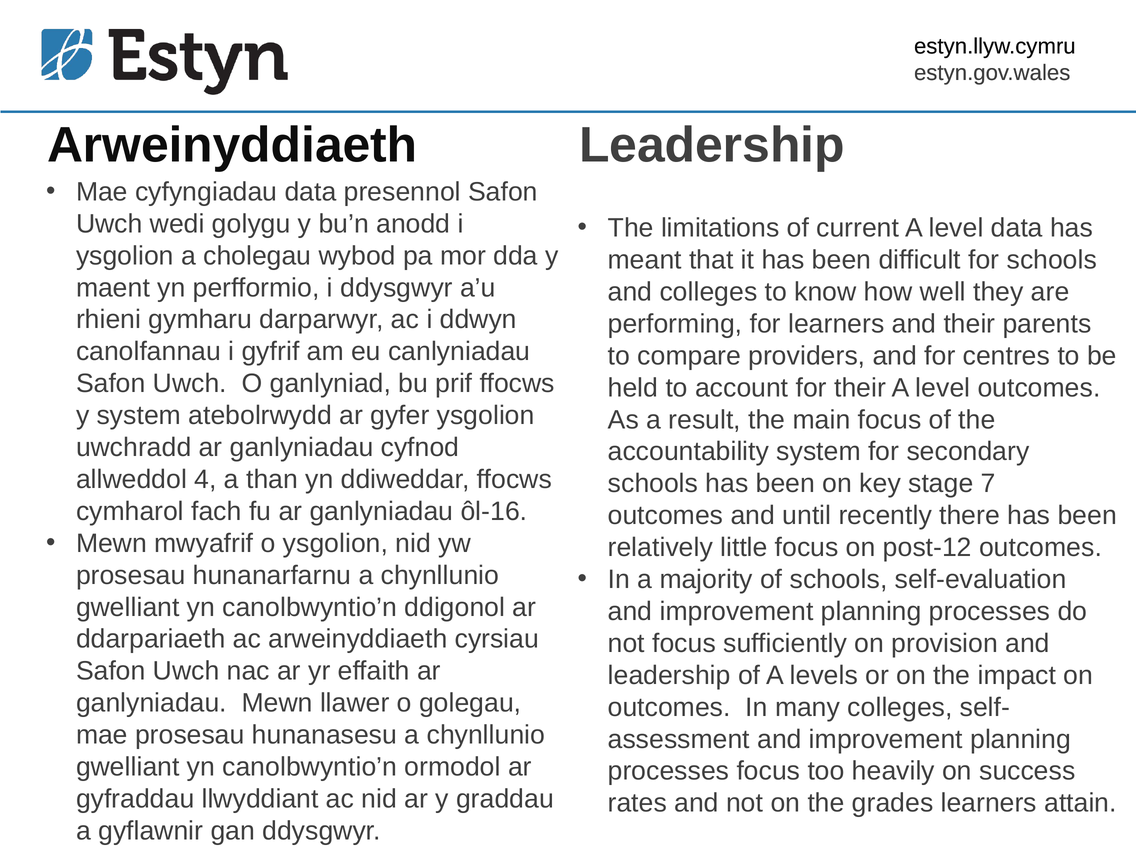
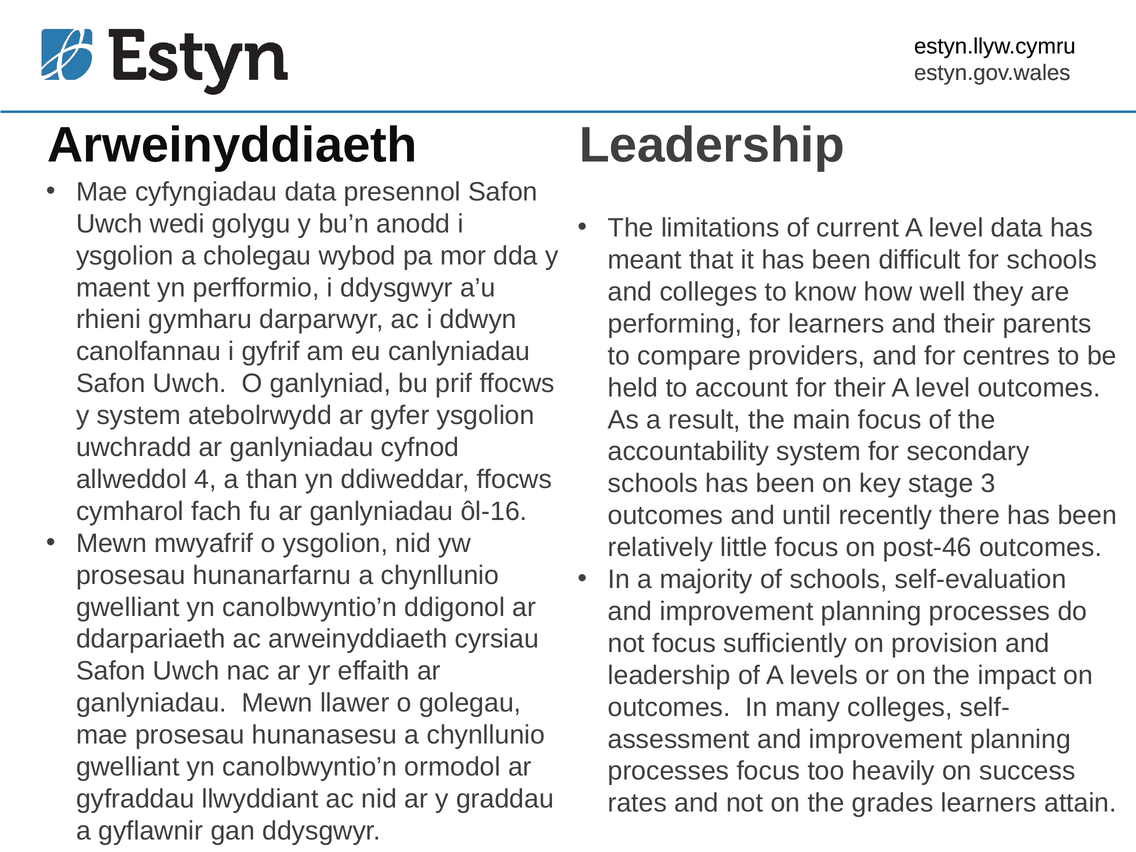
7: 7 -> 3 (988, 484)
post-12: post-12 -> post-46 (927, 548)
